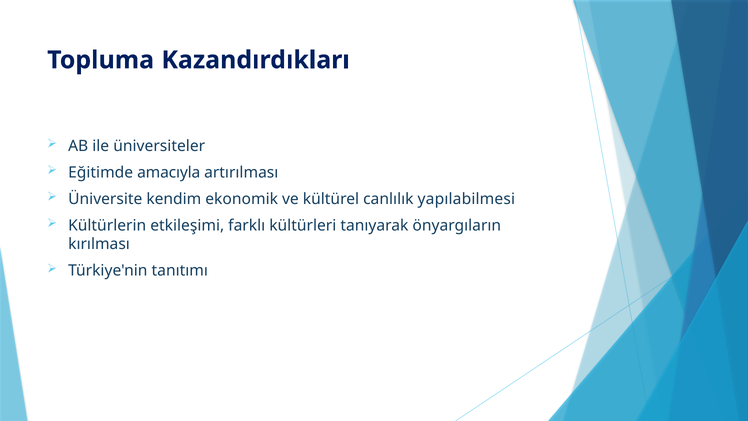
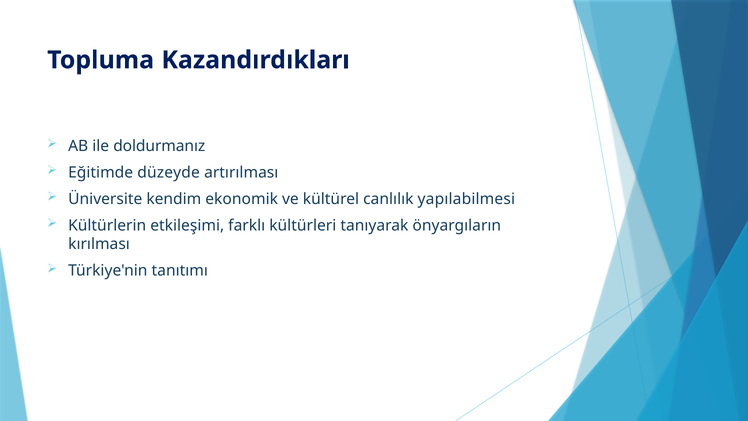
üniversiteler: üniversiteler -> doldurmanız (159, 146)
amacıyla: amacıyla -> düzeyde (169, 172)
